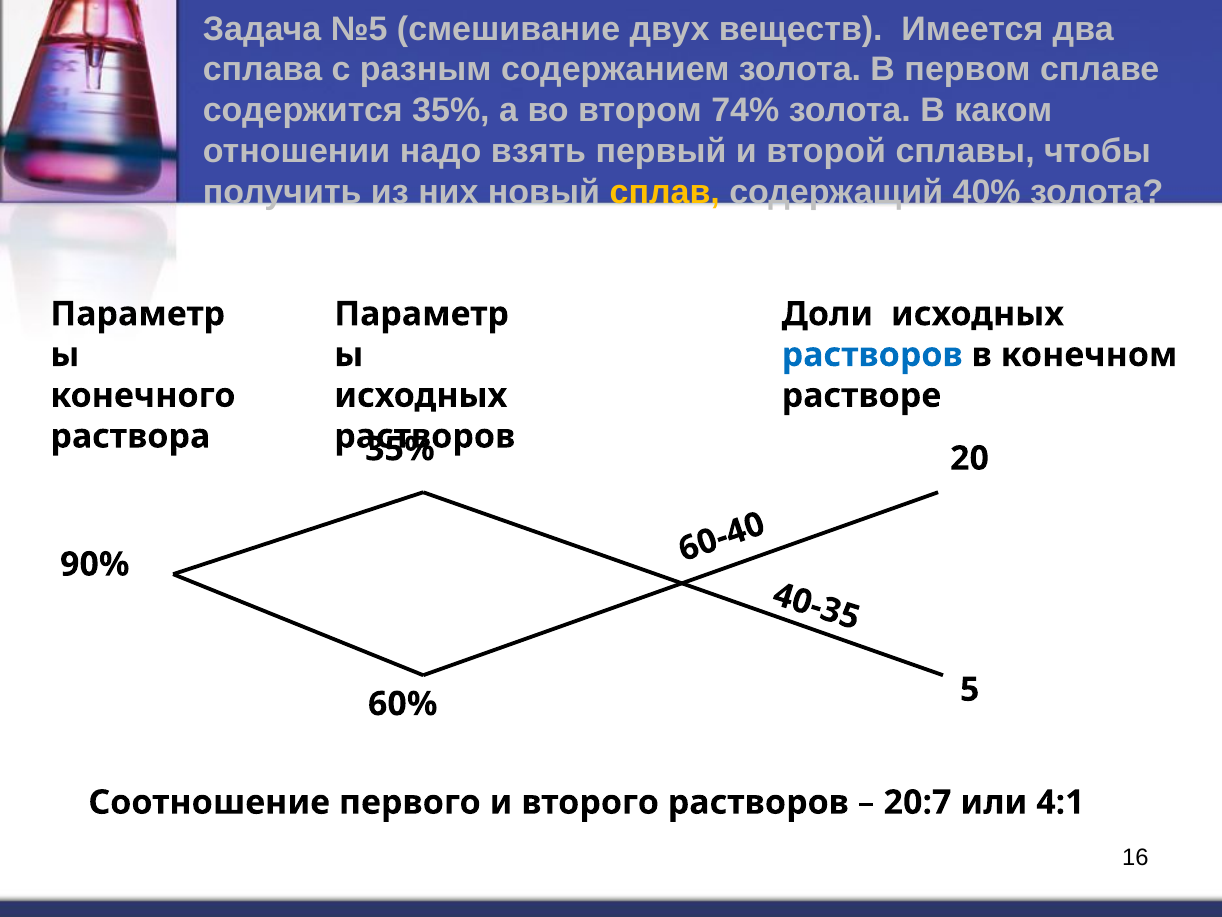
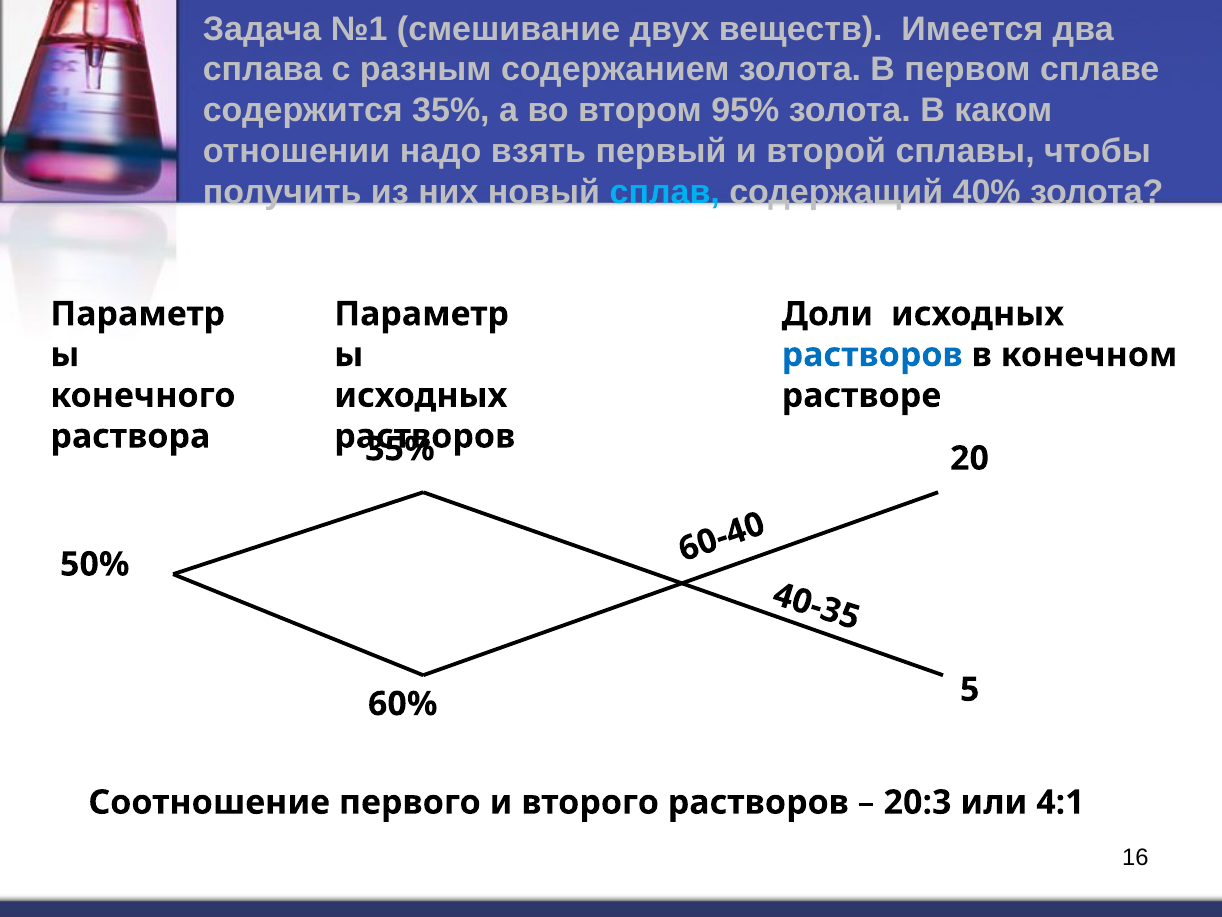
№5: №5 -> №1 (359, 29)
74%: 74% -> 95% (745, 110)
сплав colour: yellow -> light blue (665, 192)
90%: 90% -> 50% (95, 564)
20:7: 20:7 -> 20:3 (918, 802)
